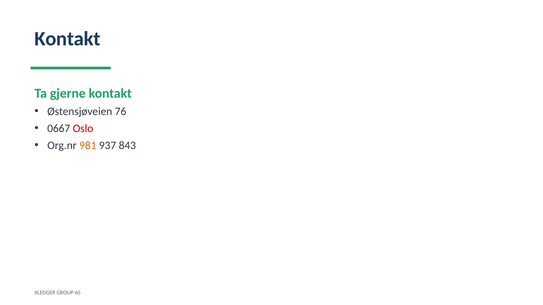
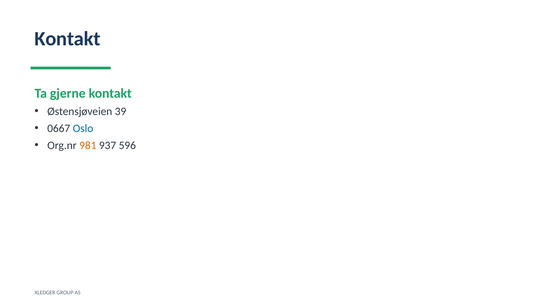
76: 76 -> 39 (121, 112)
Oslo colour: red -> blue (83, 129)
843: 843 -> 596 (127, 146)
